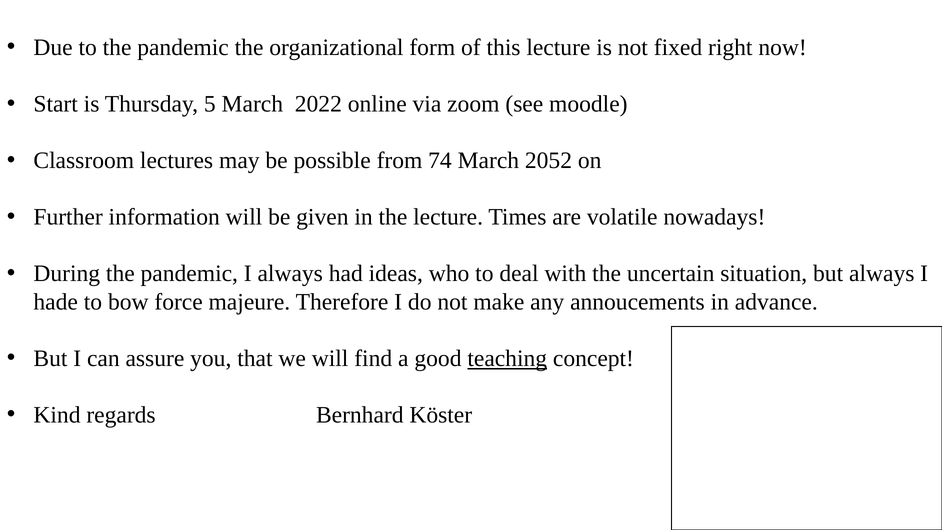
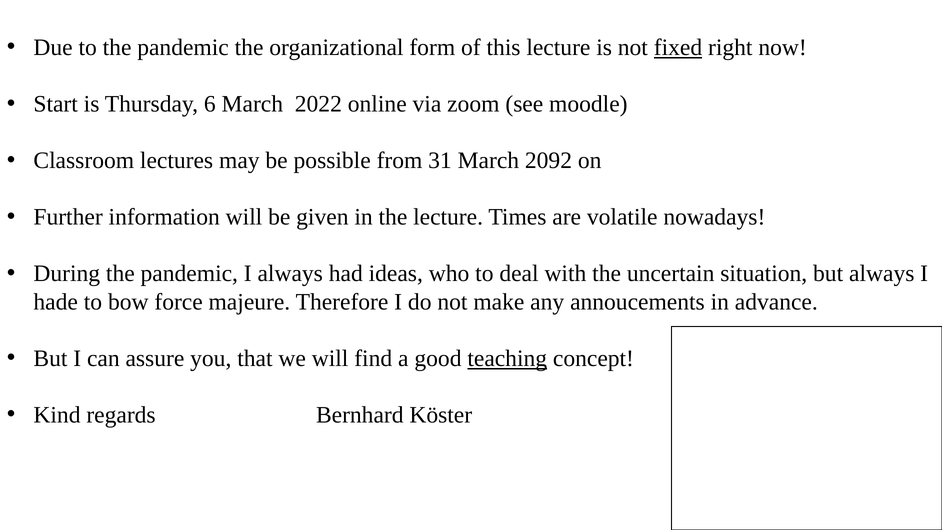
fixed underline: none -> present (678, 47)
5: 5 -> 6 (210, 104)
74: 74 -> 31 (440, 161)
2052: 2052 -> 2092 (548, 161)
